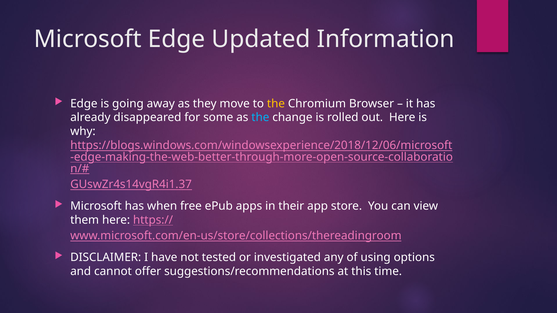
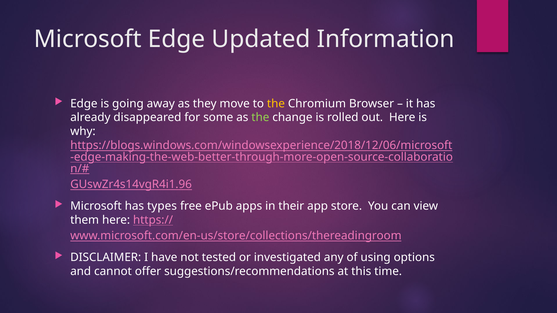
the colour: light blue -> light green (260, 118)
GUswZr4s14vgR4i1.37: GUswZr4s14vgR4i1.37 -> GUswZr4s14vgR4i1.96 (131, 185)
when: when -> types (162, 206)
